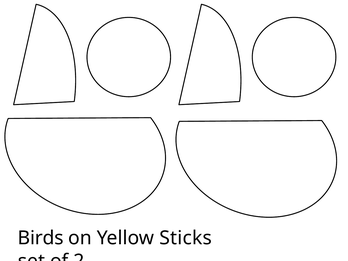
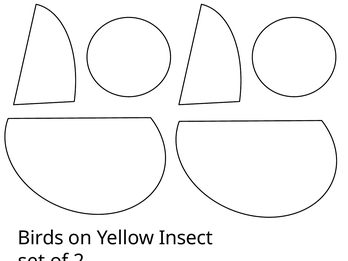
Sticks: Sticks -> Insect (186, 238)
